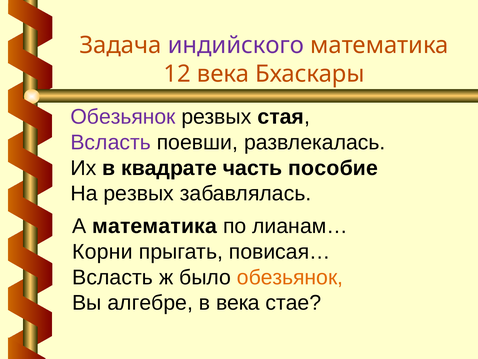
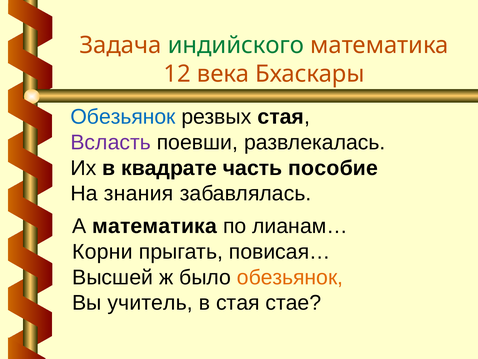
индийского colour: purple -> green (236, 45)
Обезьянок colour: purple -> blue (123, 117)
На резвых: резвых -> знания (139, 193)
Всласть: Всласть -> Высшей (113, 277)
алгебре: алгебре -> учитель (150, 302)
в века: века -> стая (238, 302)
